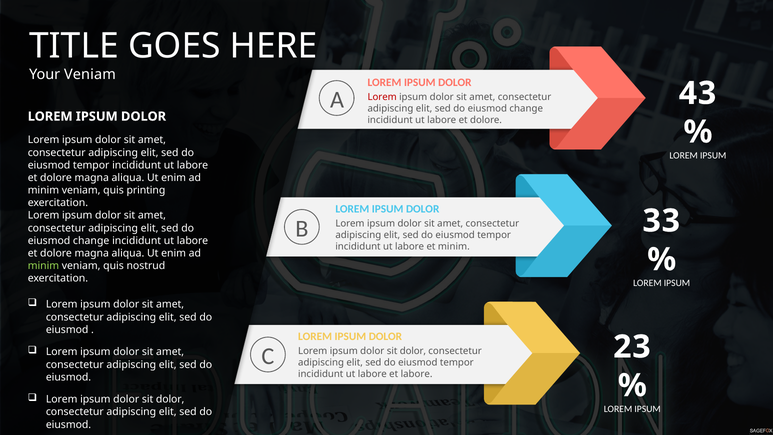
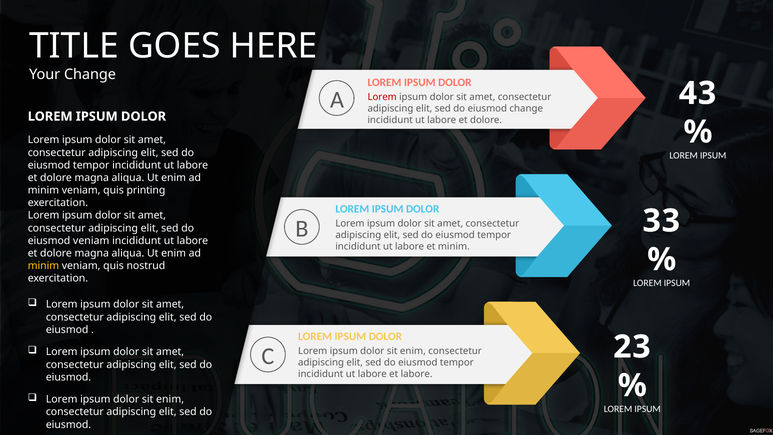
Your Veniam: Veniam -> Change (90, 74)
change: change -> veniam (91, 241)
minim colour: light green -> yellow (43, 266)
dolor: dolor -> enim (413, 351)
dolor: dolor -> enim (170, 399)
